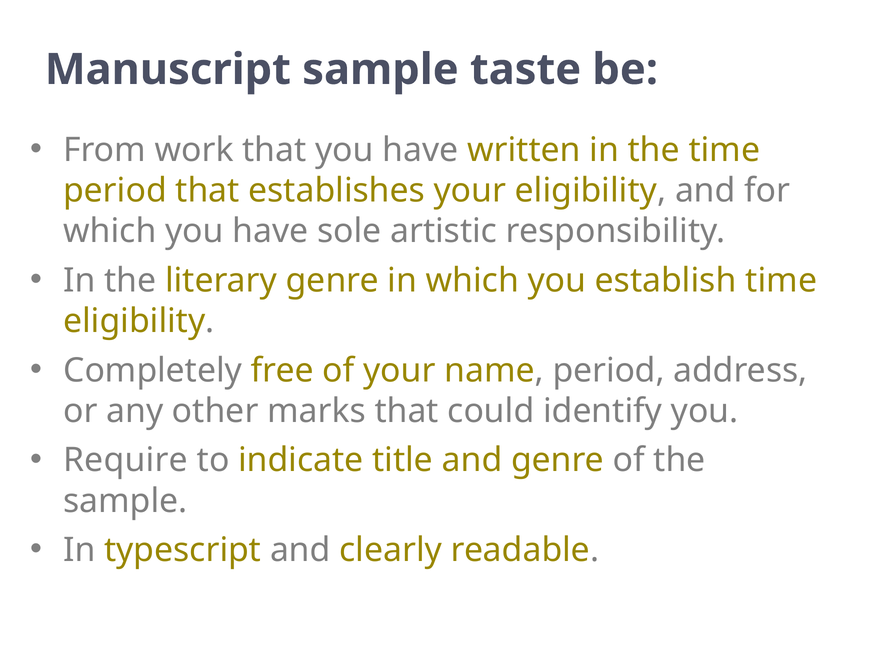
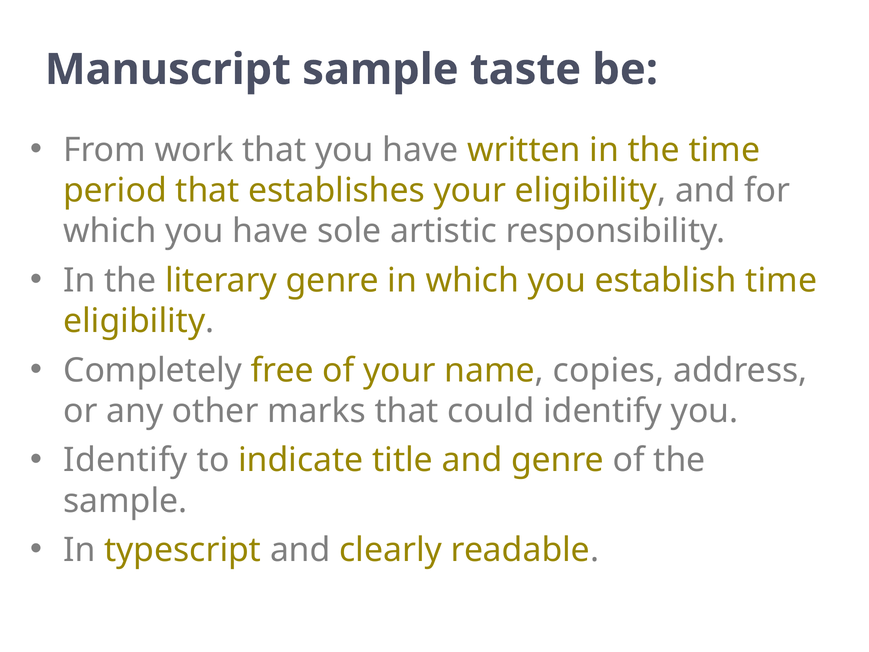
name period: period -> copies (608, 370)
Require: Require -> Identify (126, 460)
